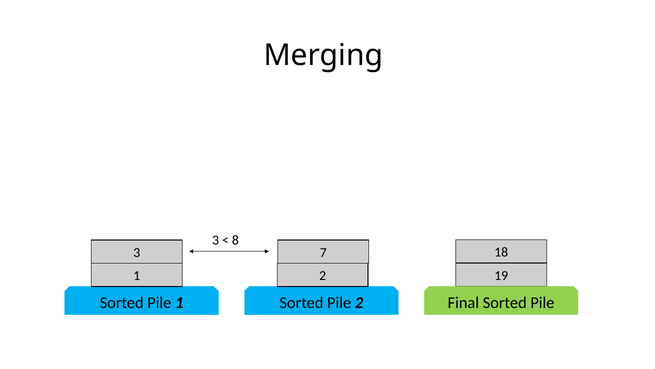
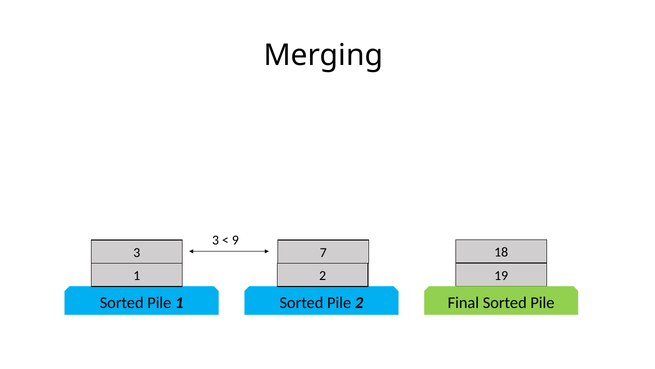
8: 8 -> 9 (235, 240)
